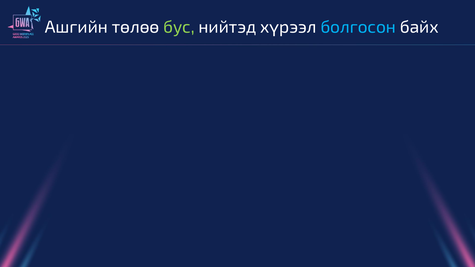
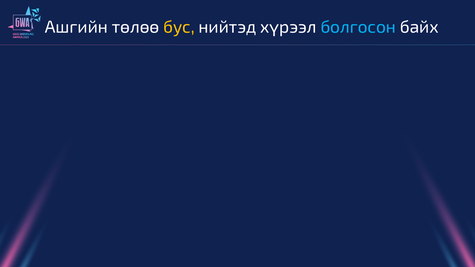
бус colour: light green -> yellow (179, 27)
